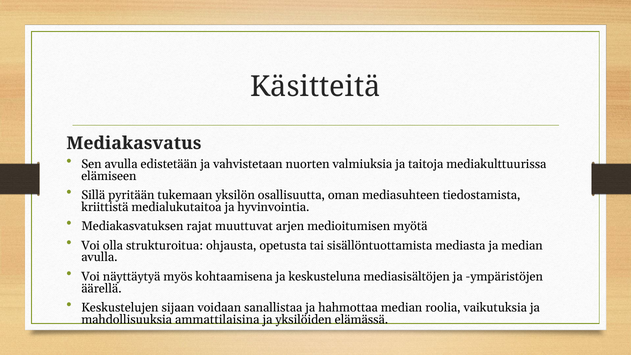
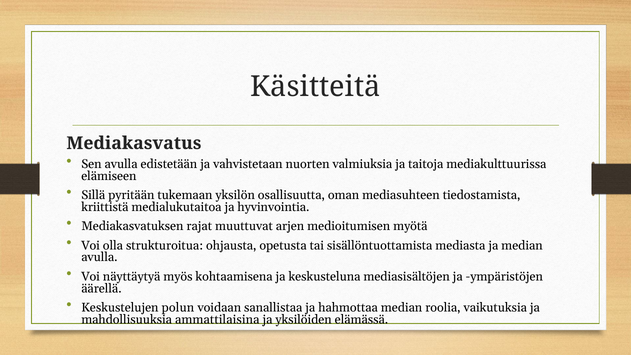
sijaan: sijaan -> polun (178, 308)
